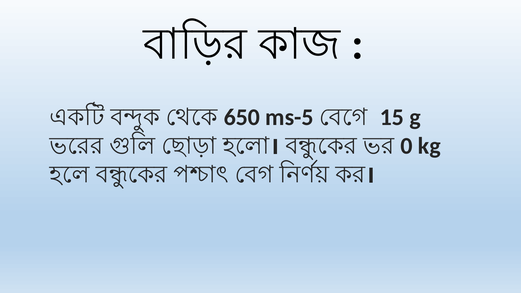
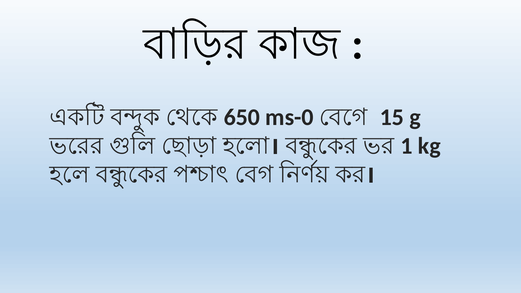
ms-5: ms-5 -> ms-0 (290, 117)
0: 0 -> 1 (406, 146)
